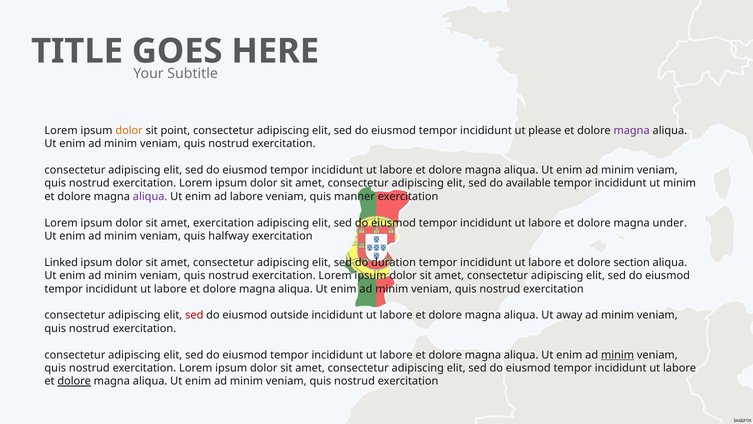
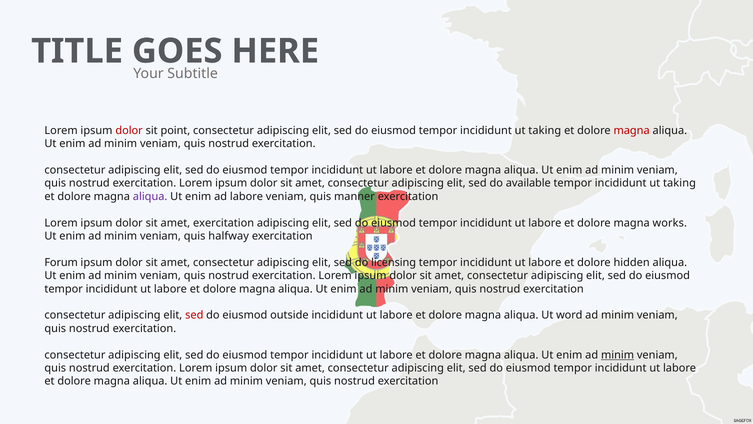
dolor colour: orange -> red (129, 130)
please: please -> taking (545, 130)
magna colour: purple -> red (632, 130)
minim: minim -> taking (679, 183)
under: under -> works (670, 223)
Linked: Linked -> Forum (61, 262)
duration: duration -> licensing (394, 262)
section: section -> hidden (632, 262)
away: away -> word (569, 315)
dolore underline: present -> none (74, 381)
